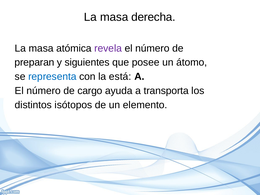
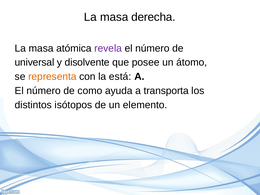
preparan: preparan -> universal (34, 62)
siguientes: siguientes -> disolvente (87, 62)
representa colour: blue -> orange (52, 77)
cargo: cargo -> como (90, 91)
